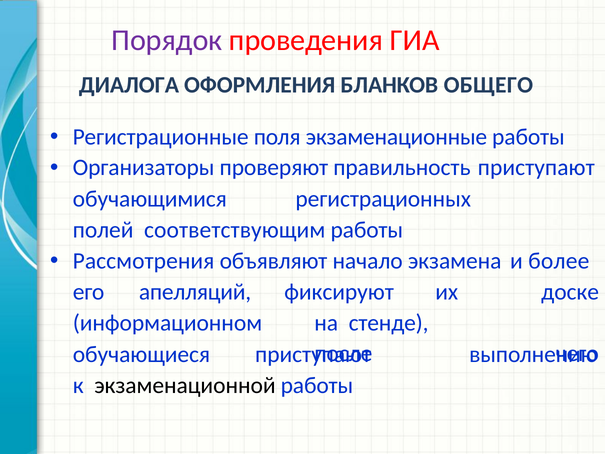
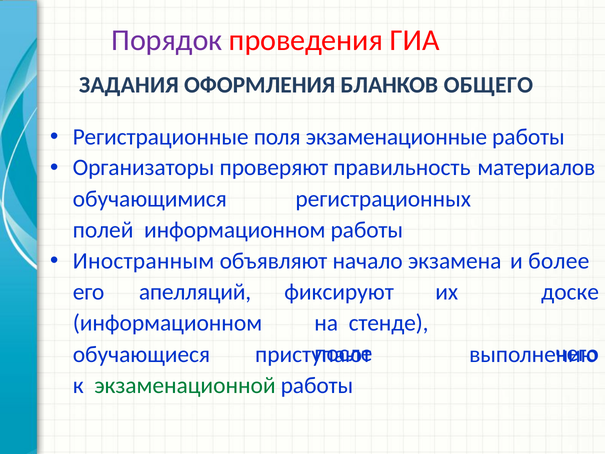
ДИАЛОГА: ДИАЛОГА -> ЗАДАНИЯ (129, 85)
правильность приступают: приступают -> материалов (536, 168)
полей соответствующим: соответствующим -> информационном (235, 230)
Рассмотрения: Рассмотрения -> Иностранным (143, 261)
экзаменационной colour: black -> green (185, 385)
